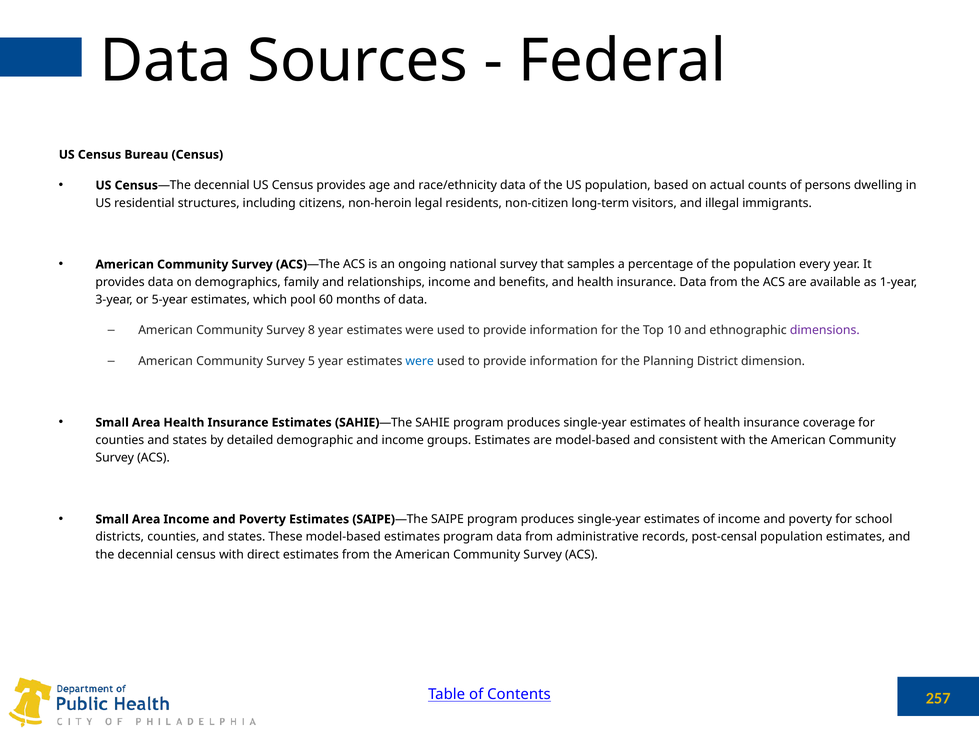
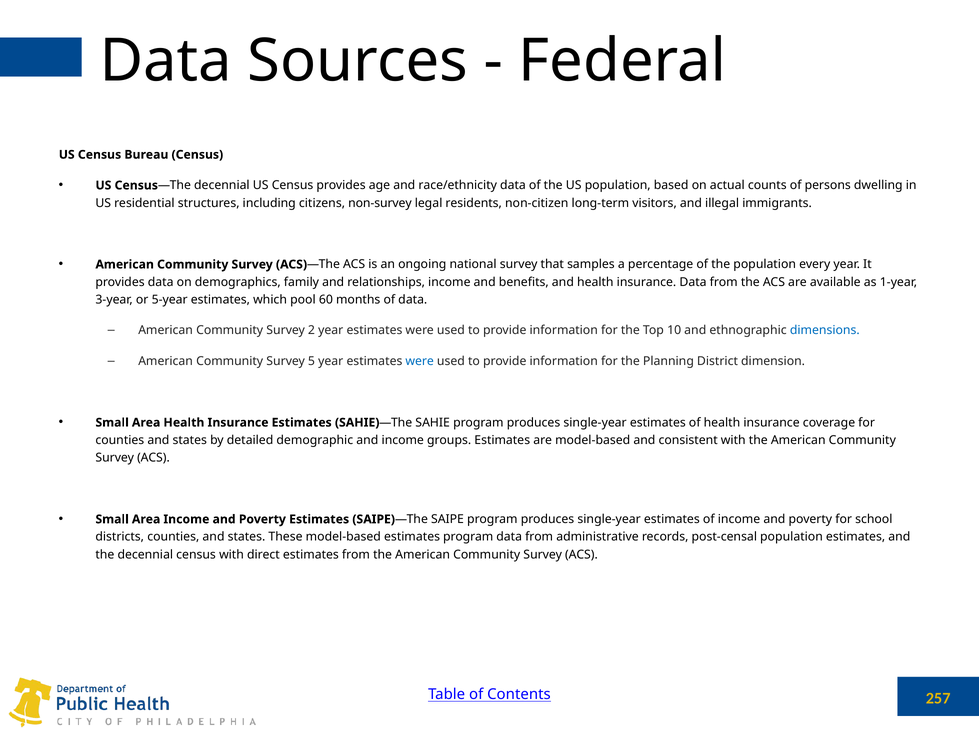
non-heroin: non-heroin -> non-survey (380, 203)
8: 8 -> 2 (311, 331)
dimensions colour: purple -> blue (825, 331)
